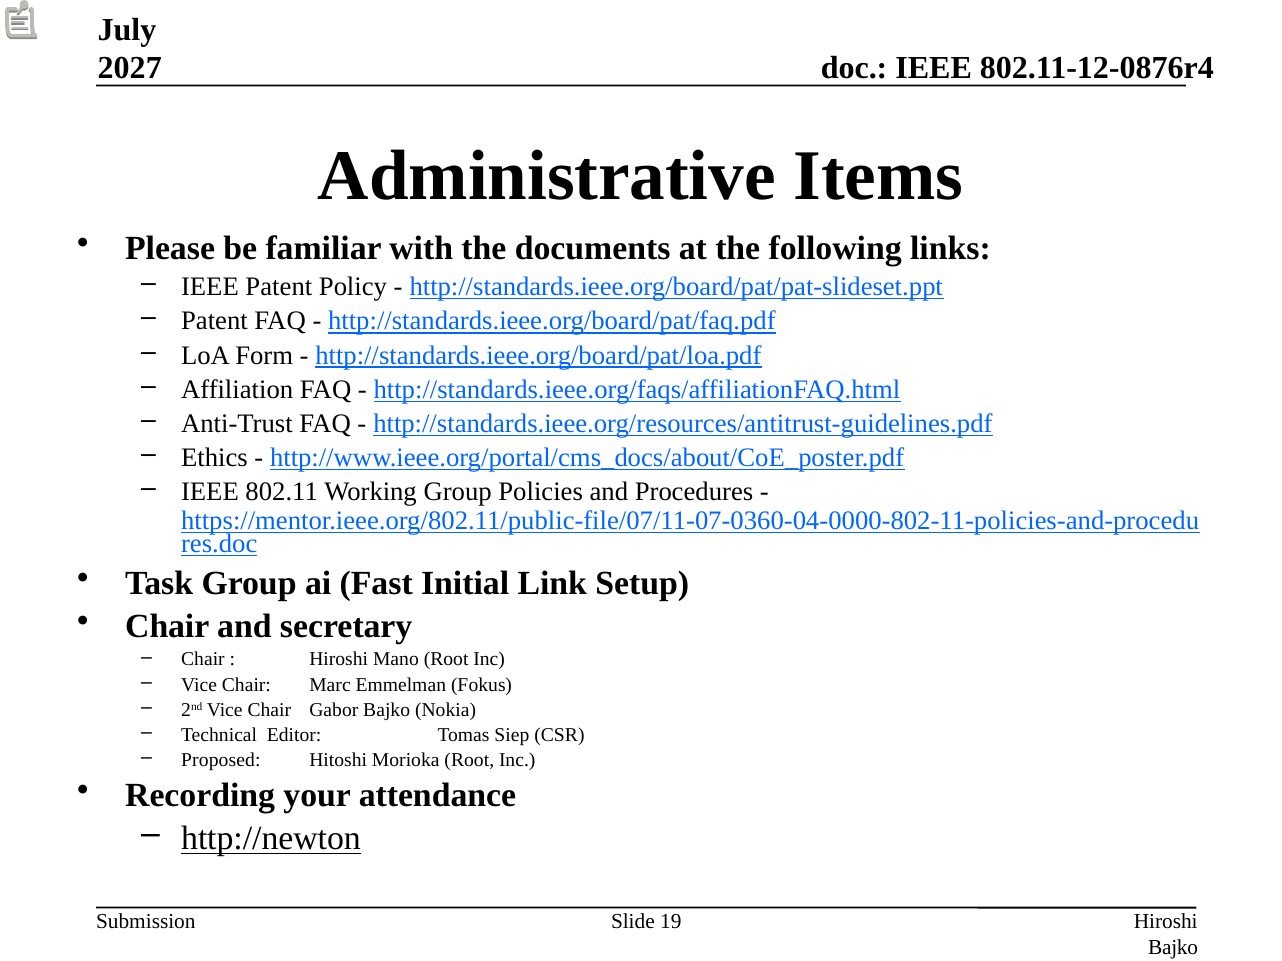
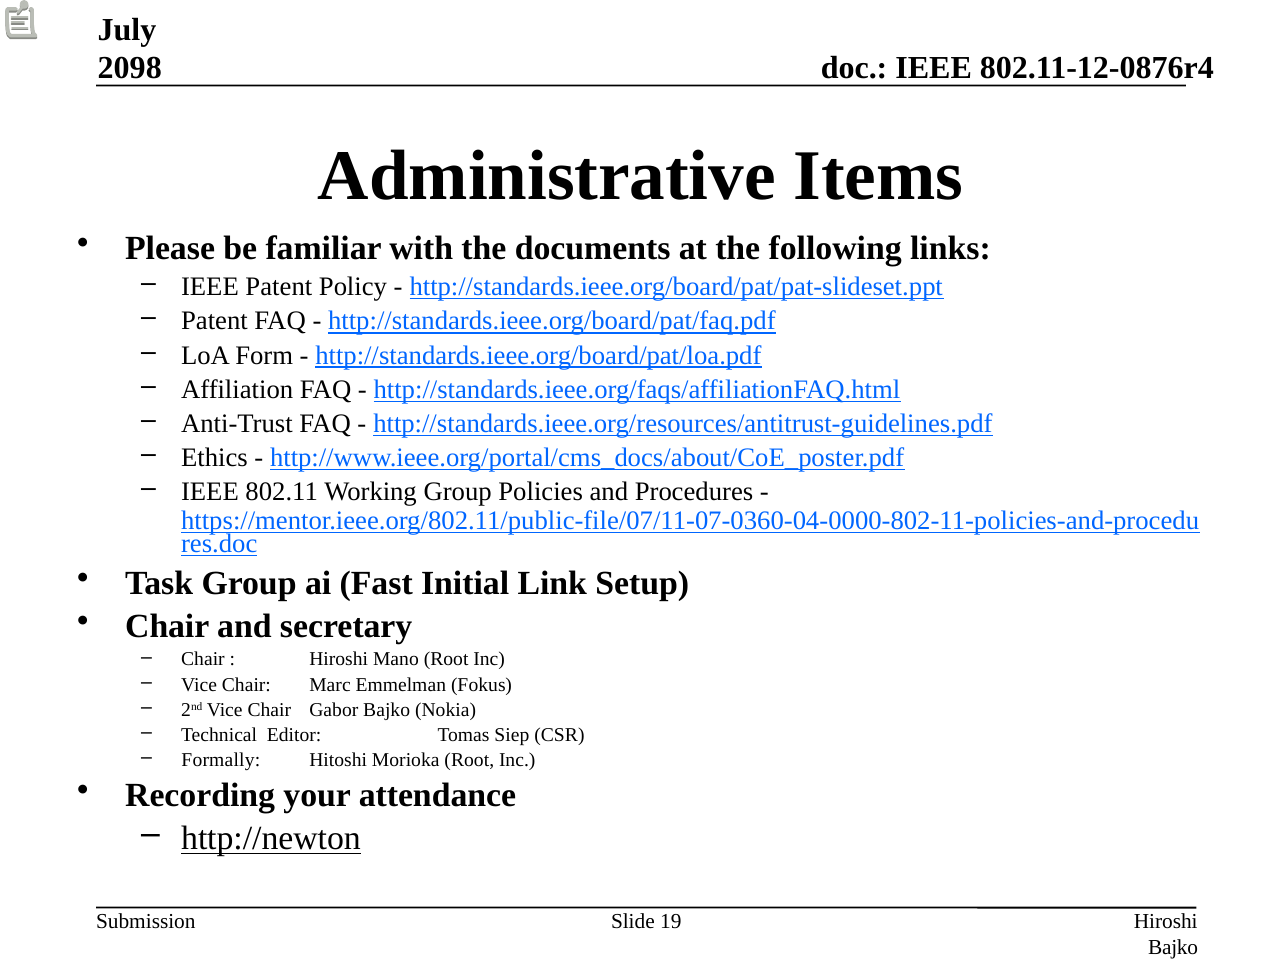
2027: 2027 -> 2098 (130, 68)
Proposed: Proposed -> Formally (221, 760)
